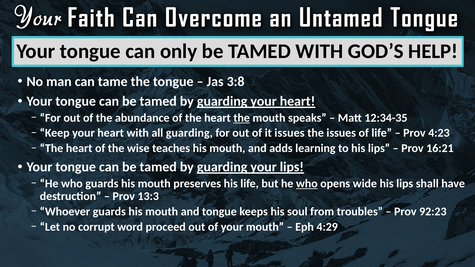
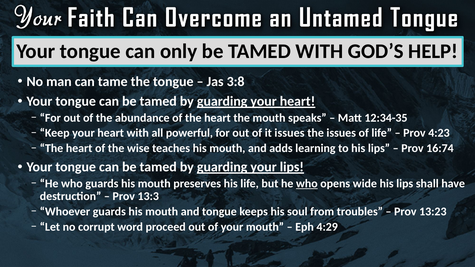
the underline: present -> none (242, 118)
all guarding: guarding -> powerful (189, 133)
16:21: 16:21 -> 16:74 (440, 148)
92:23: 92:23 -> 13:23 (433, 212)
